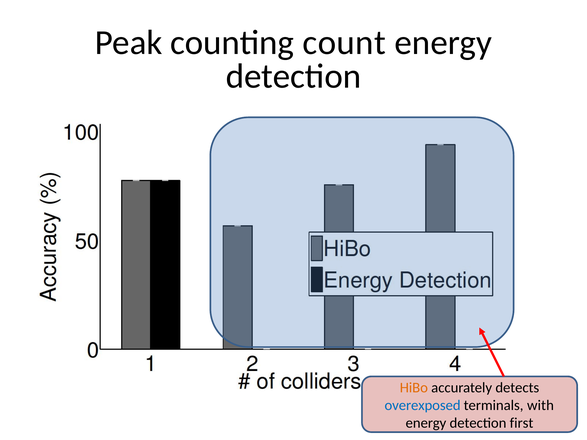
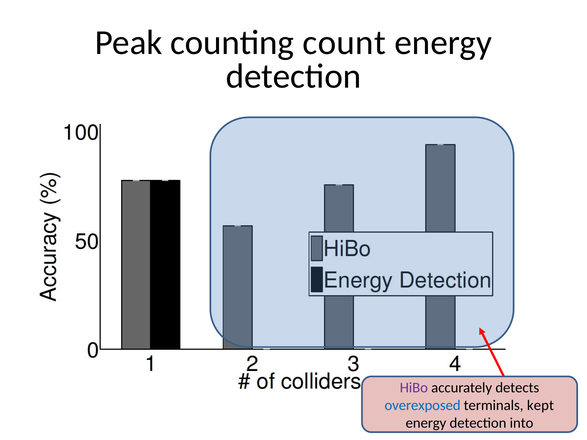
HiBo colour: orange -> purple (414, 388)
with: with -> kept (540, 406)
first: first -> into (522, 423)
